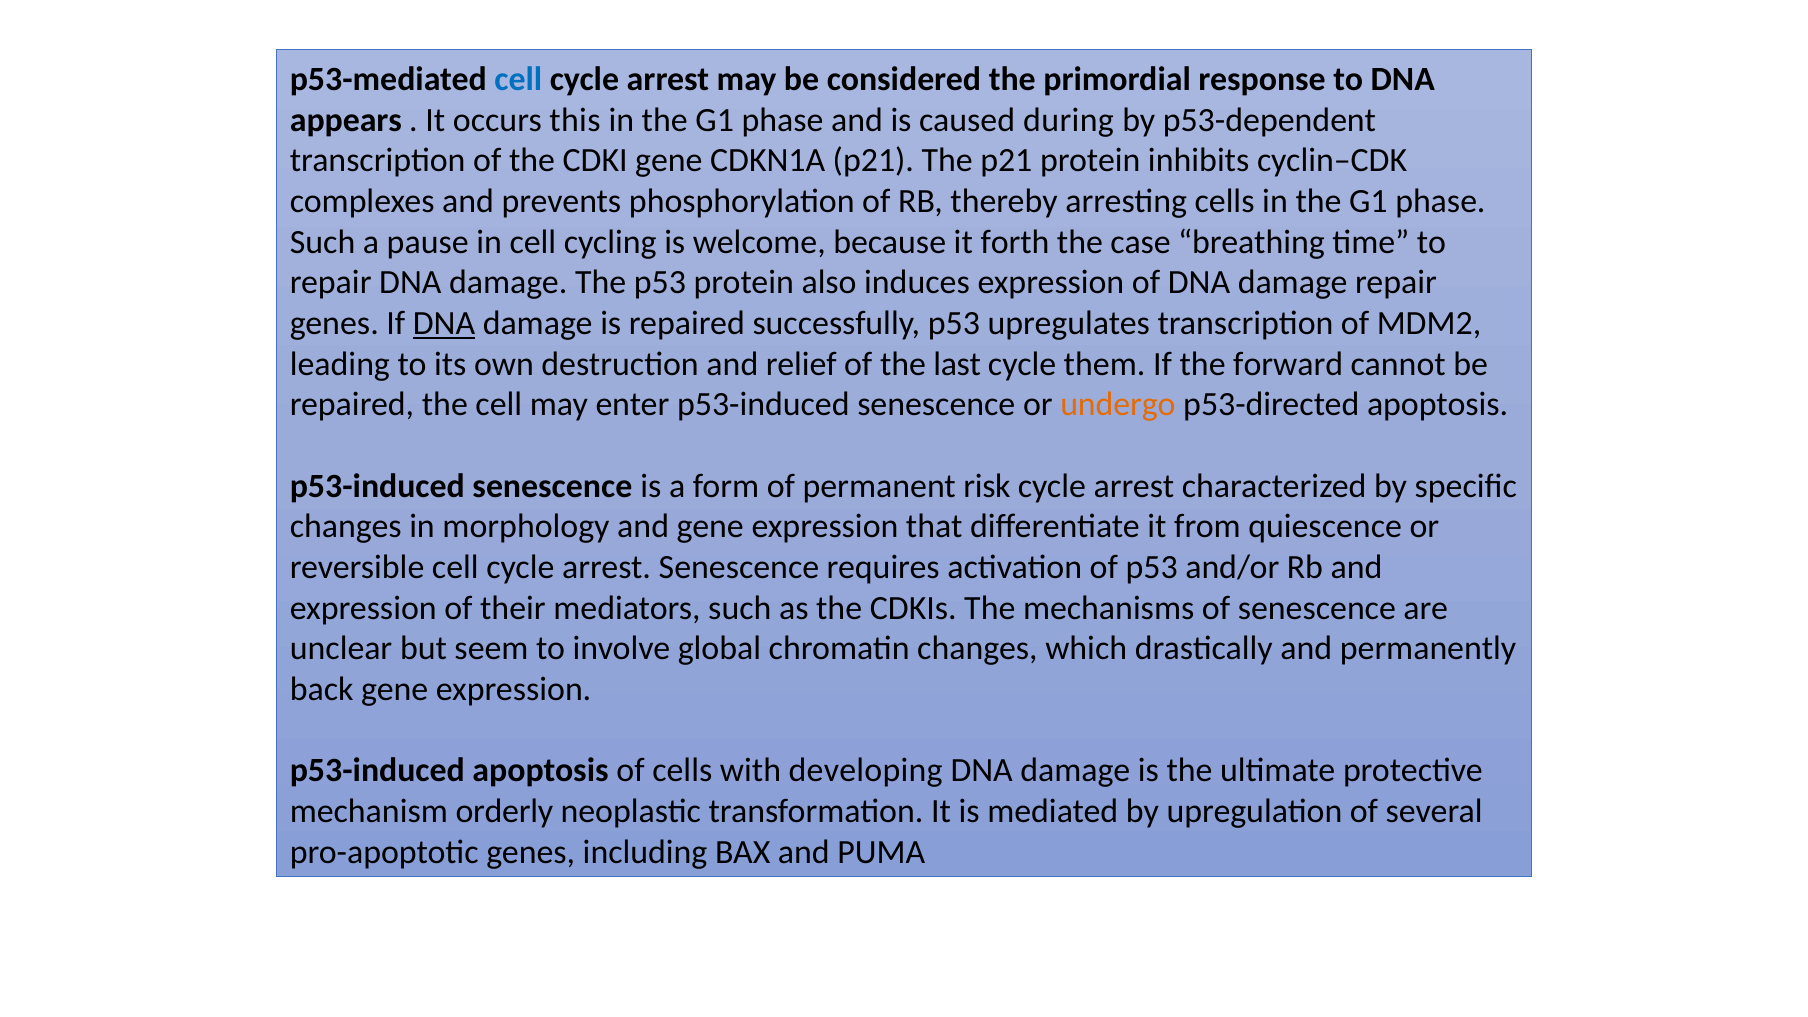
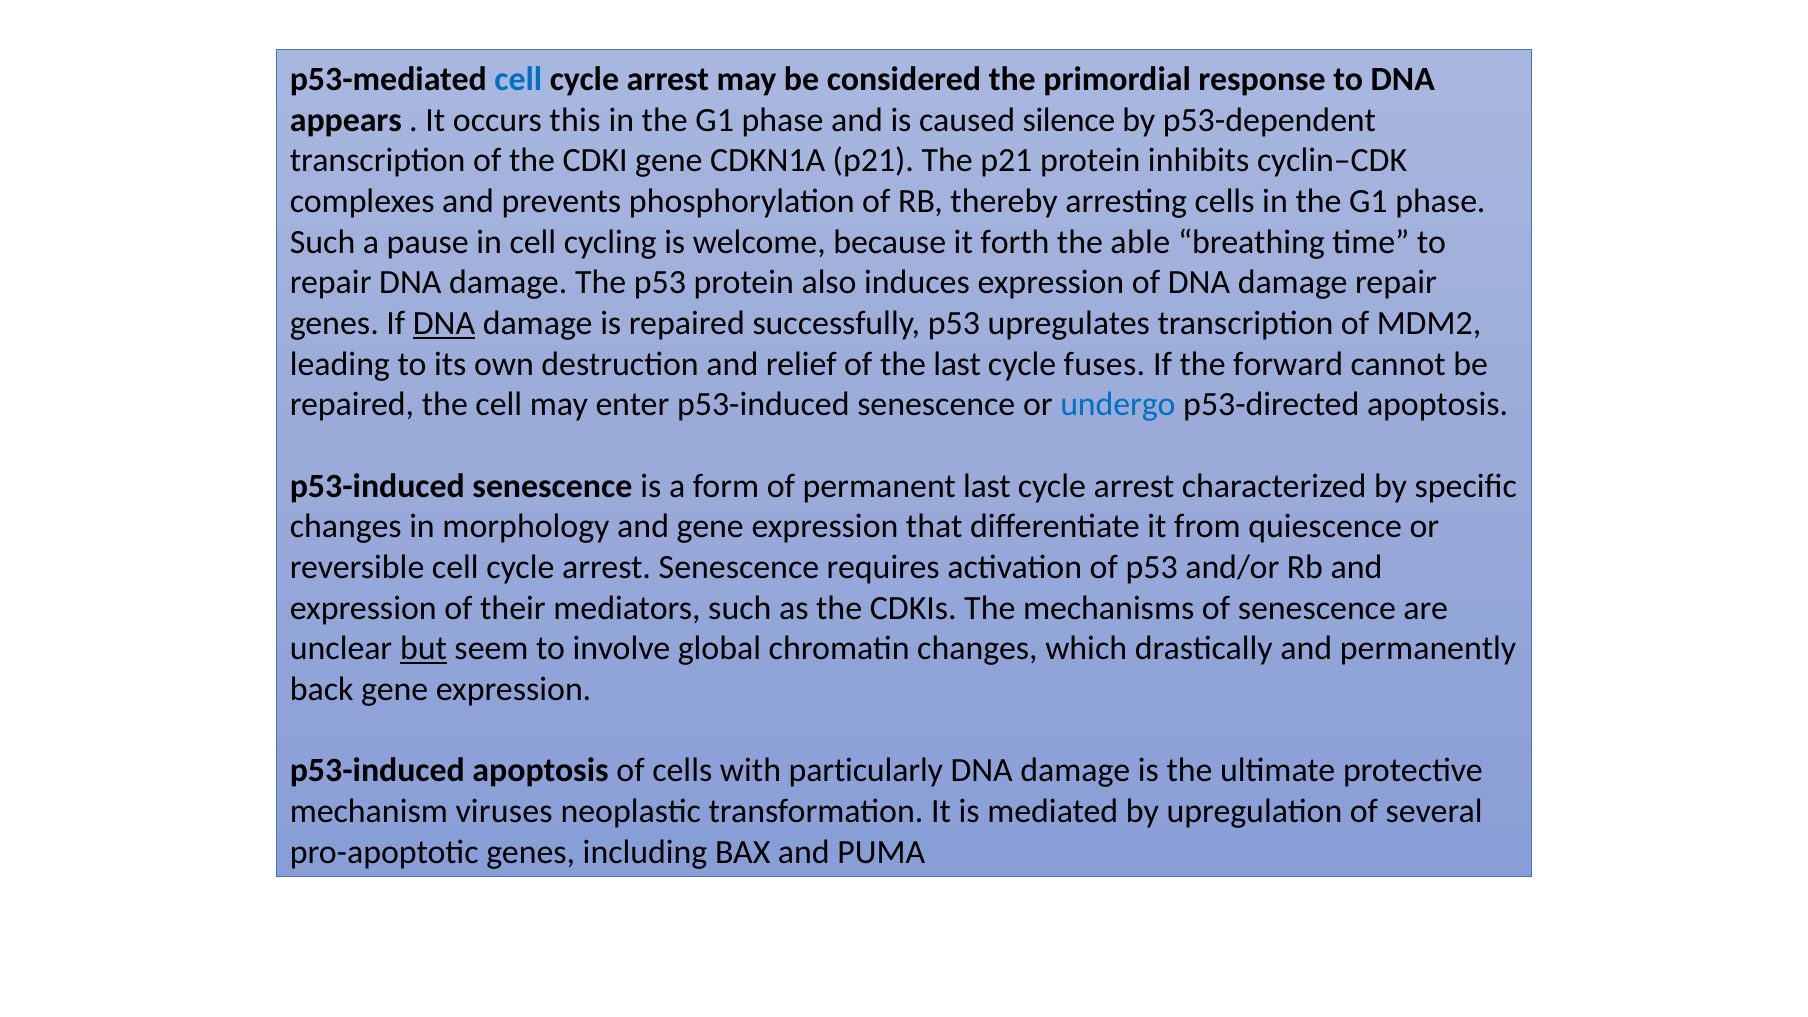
during: during -> silence (1069, 120)
case: case -> able (1140, 242)
them: them -> fuses (1104, 364)
undergo colour: orange -> blue (1118, 405)
permanent risk: risk -> last (987, 486)
but underline: none -> present (423, 649)
developing: developing -> particularly (866, 771)
orderly: orderly -> viruses (504, 811)
